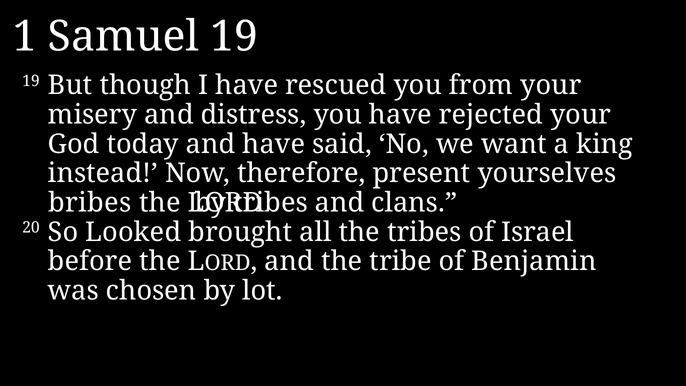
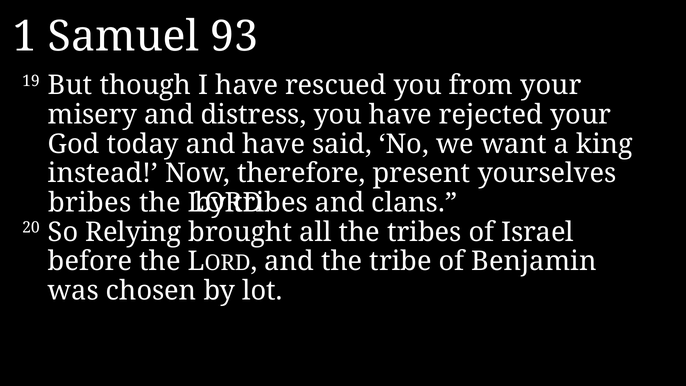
Samuel 19: 19 -> 93 (234, 37)
Looked: Looked -> Relying (133, 232)
